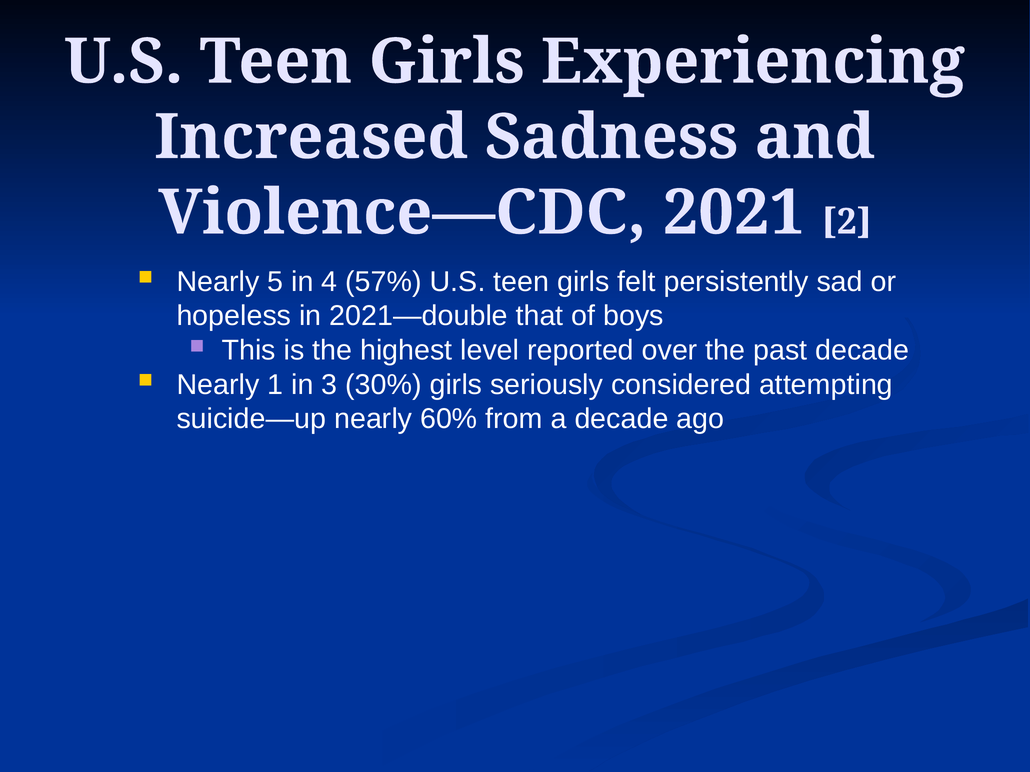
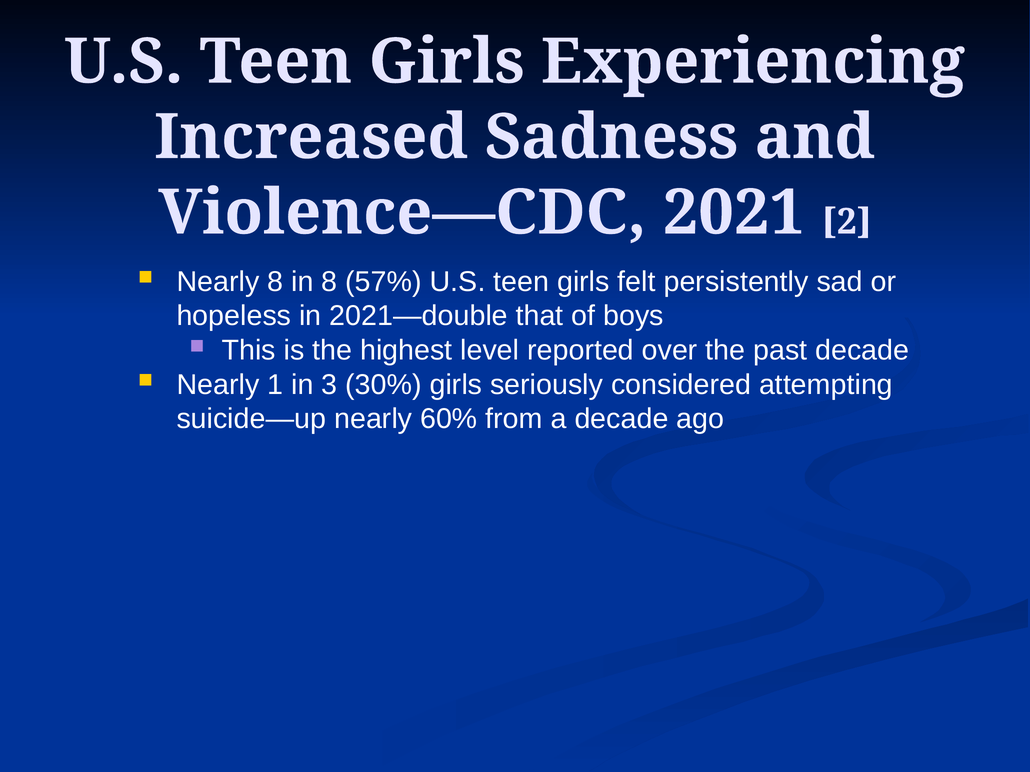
Nearly 5: 5 -> 8 (275, 282)
in 4: 4 -> 8 (329, 282)
